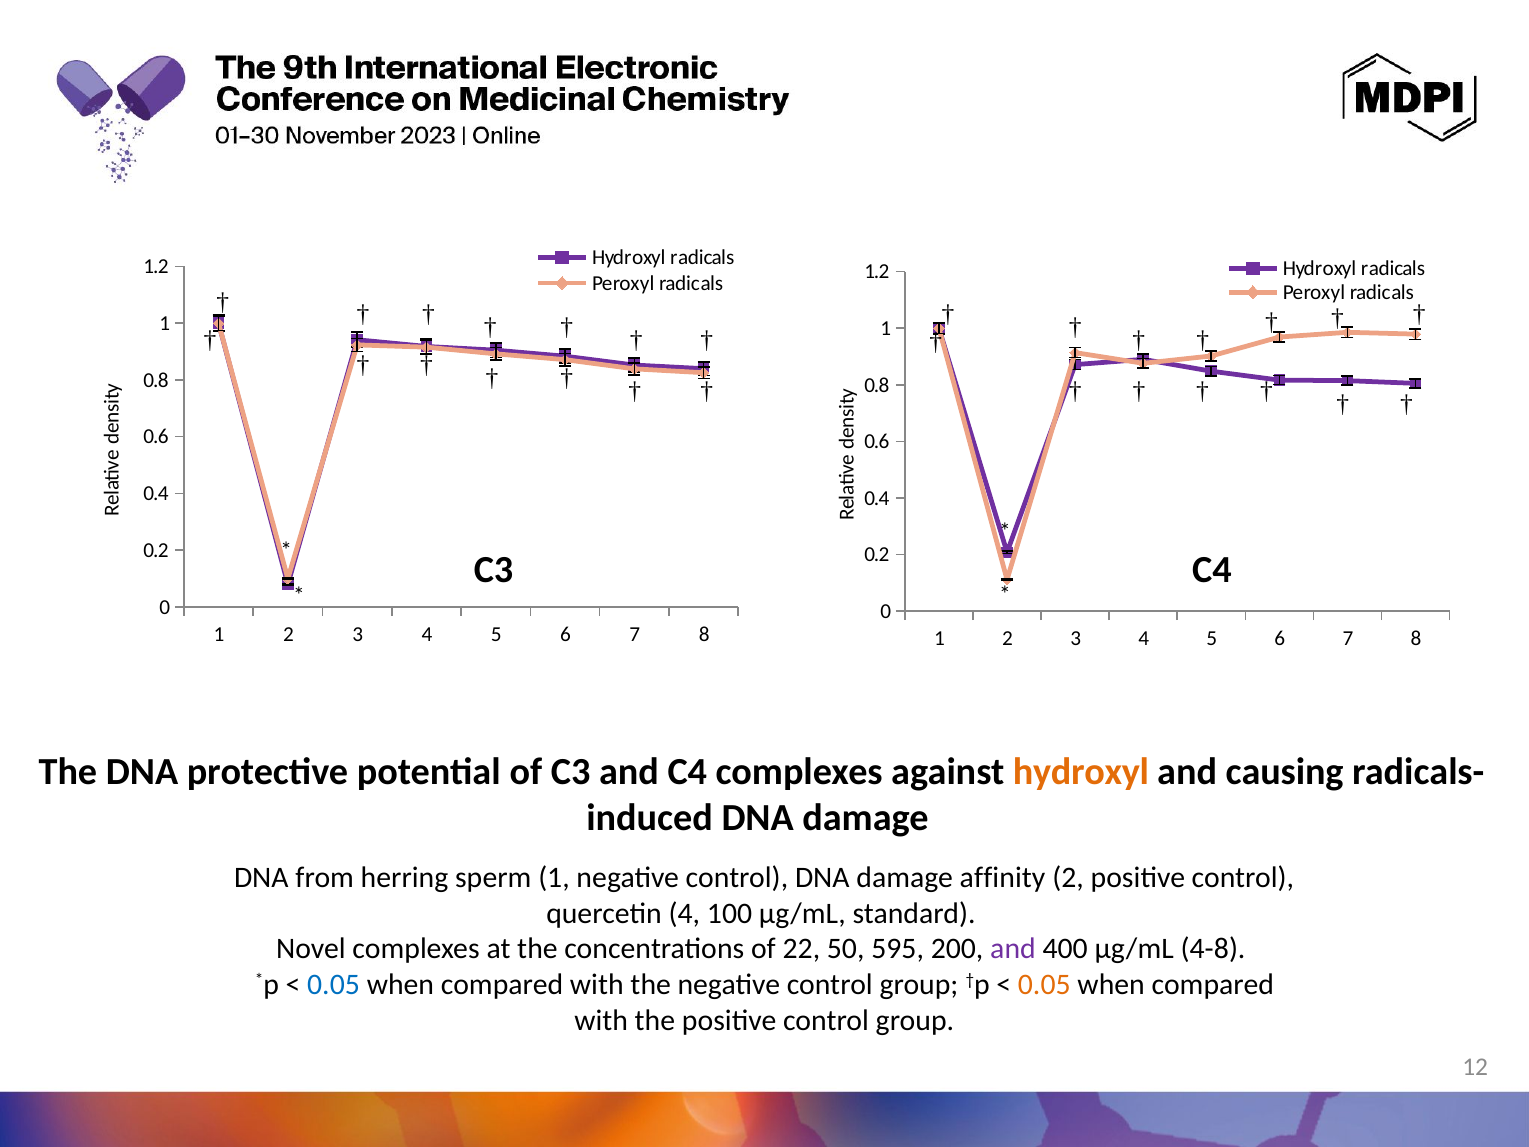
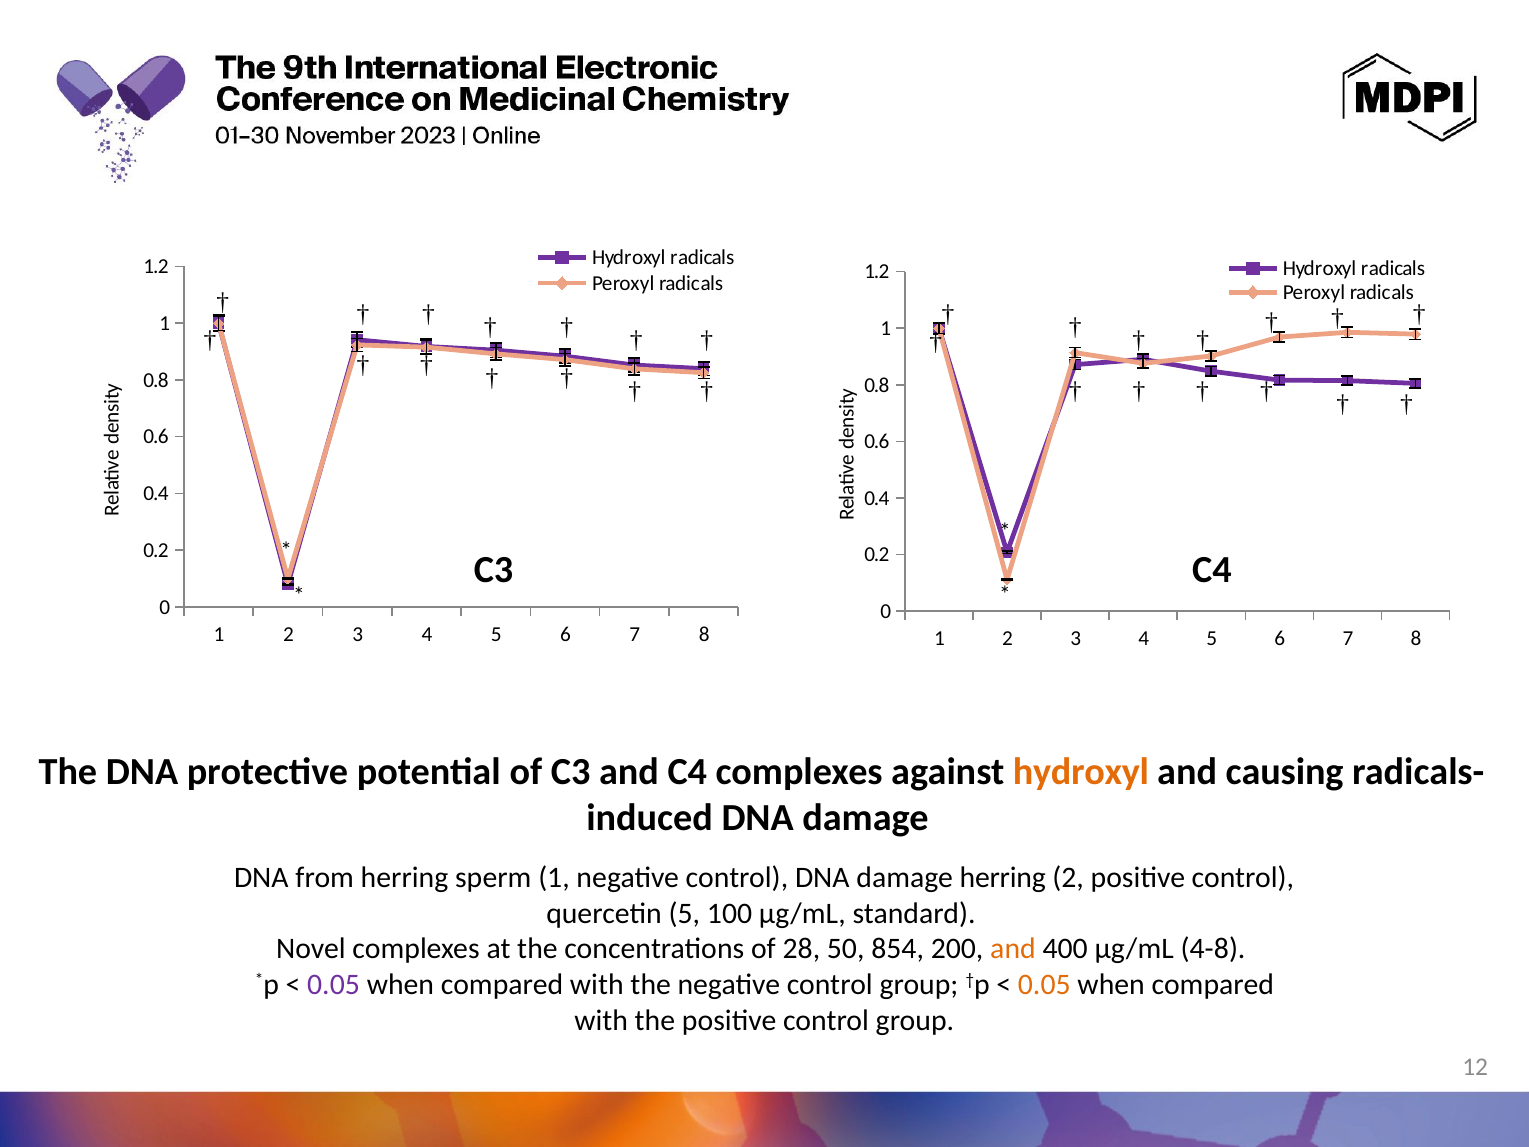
damage affinity: affinity -> herring (1003, 877)
quercetin 4: 4 -> 5 (684, 913)
22: 22 -> 28 (801, 949)
595: 595 -> 854 (898, 949)
and colour: purple -> orange (1013, 949)
0.05 colour: blue -> purple (334, 984)
